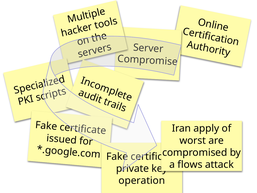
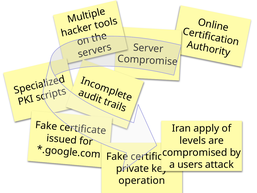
worst: worst -> levels (193, 140)
flows: flows -> users (190, 164)
